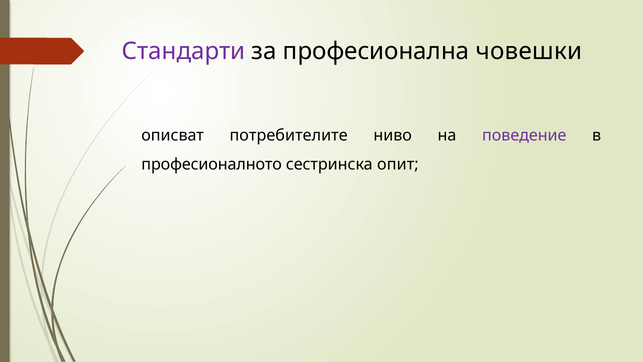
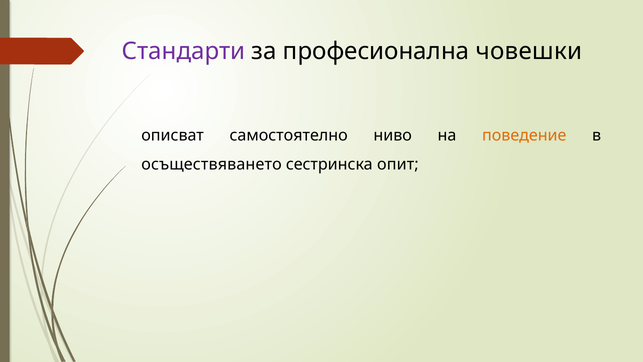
потребителите: потребителите -> самостоятелно (289, 135)
поведение colour: purple -> orange (524, 135)
професионалното: професионалното -> осъществяването (212, 164)
